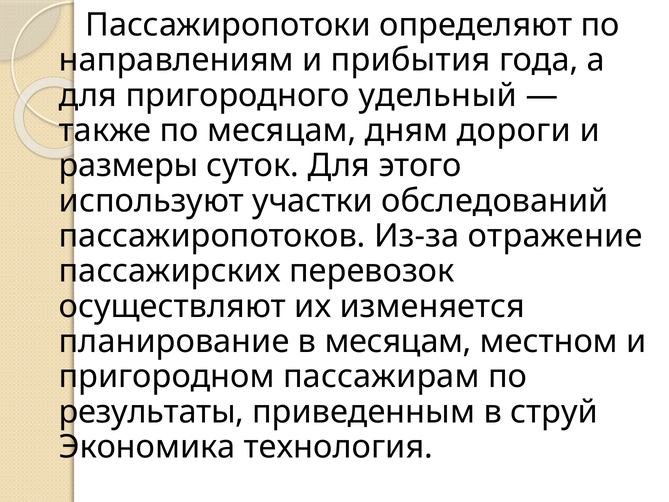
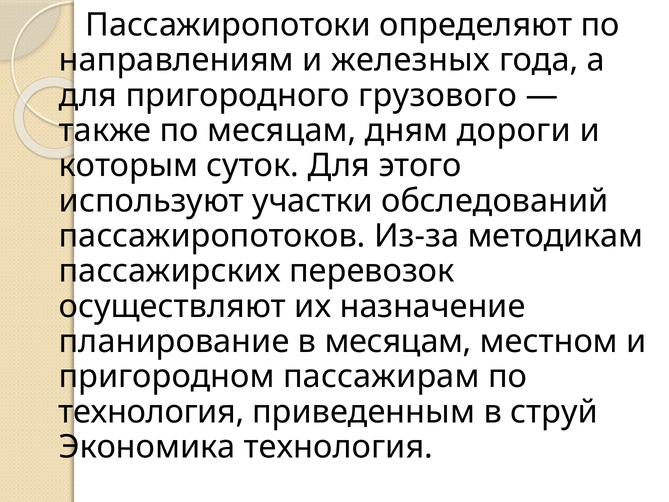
прибытия: прибытия -> железных (411, 60)
удельный: удельный -> грузового (438, 95)
размеры: размеры -> которым (128, 166)
отражение: отражение -> методикам (555, 236)
изменяется: изменяется -> назначение (433, 306)
результаты: результаты -> технология (151, 412)
